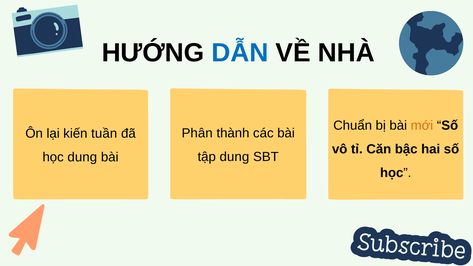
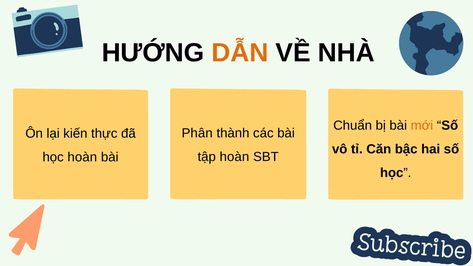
DẪN colour: blue -> orange (240, 53)
tuần: tuần -> thực (104, 133)
tập dung: dung -> hoàn (234, 157)
học dung: dung -> hoàn (82, 157)
